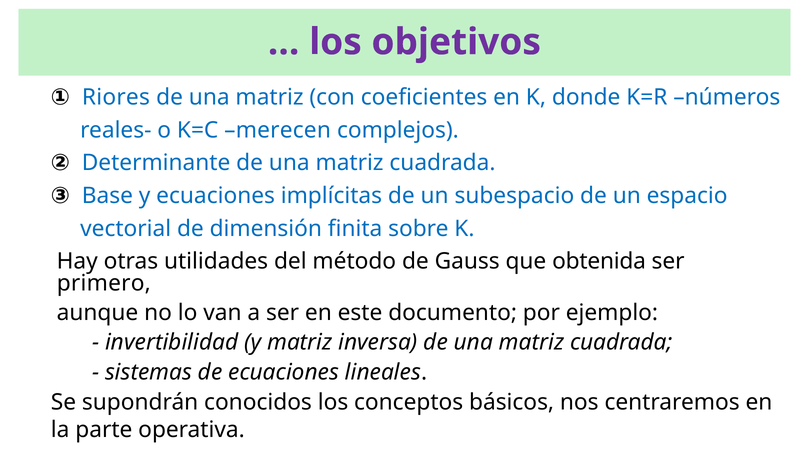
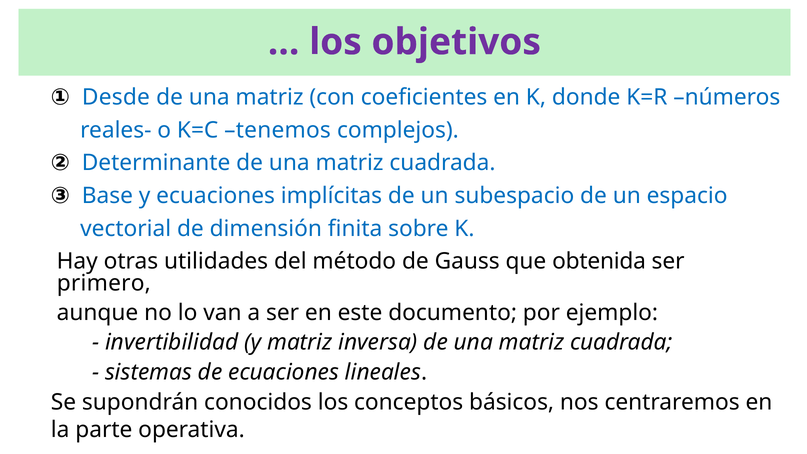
Riores: Riores -> Desde (116, 97)
merecen: merecen -> tenemos (278, 130)
